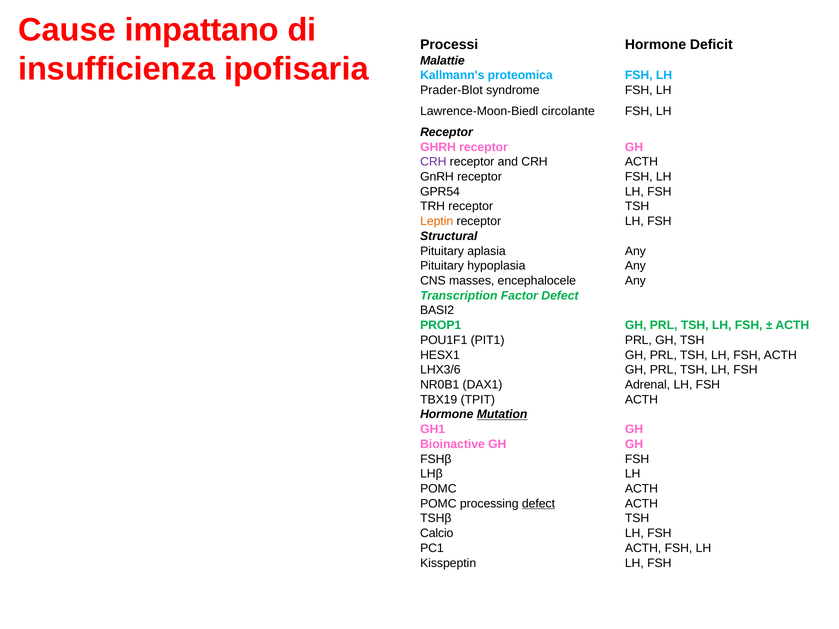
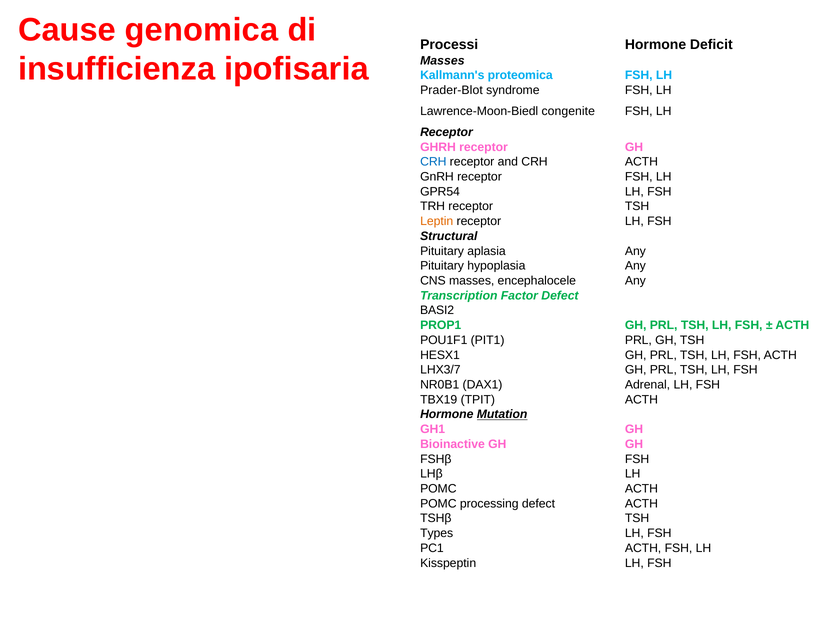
impattano: impattano -> genomica (202, 30)
Malattie: Malattie -> Masses (442, 61)
circolante: circolante -> congenite (568, 111)
CRH colour: purple -> blue (433, 162)
LHX3/6: LHX3/6 -> LHX3/7 (440, 370)
defect underline: present -> none (539, 504)
Calcio: Calcio -> Types (437, 534)
